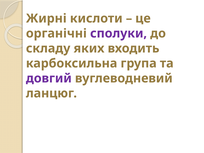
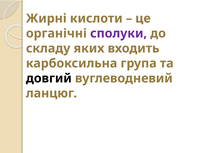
довгий colour: purple -> black (49, 78)
